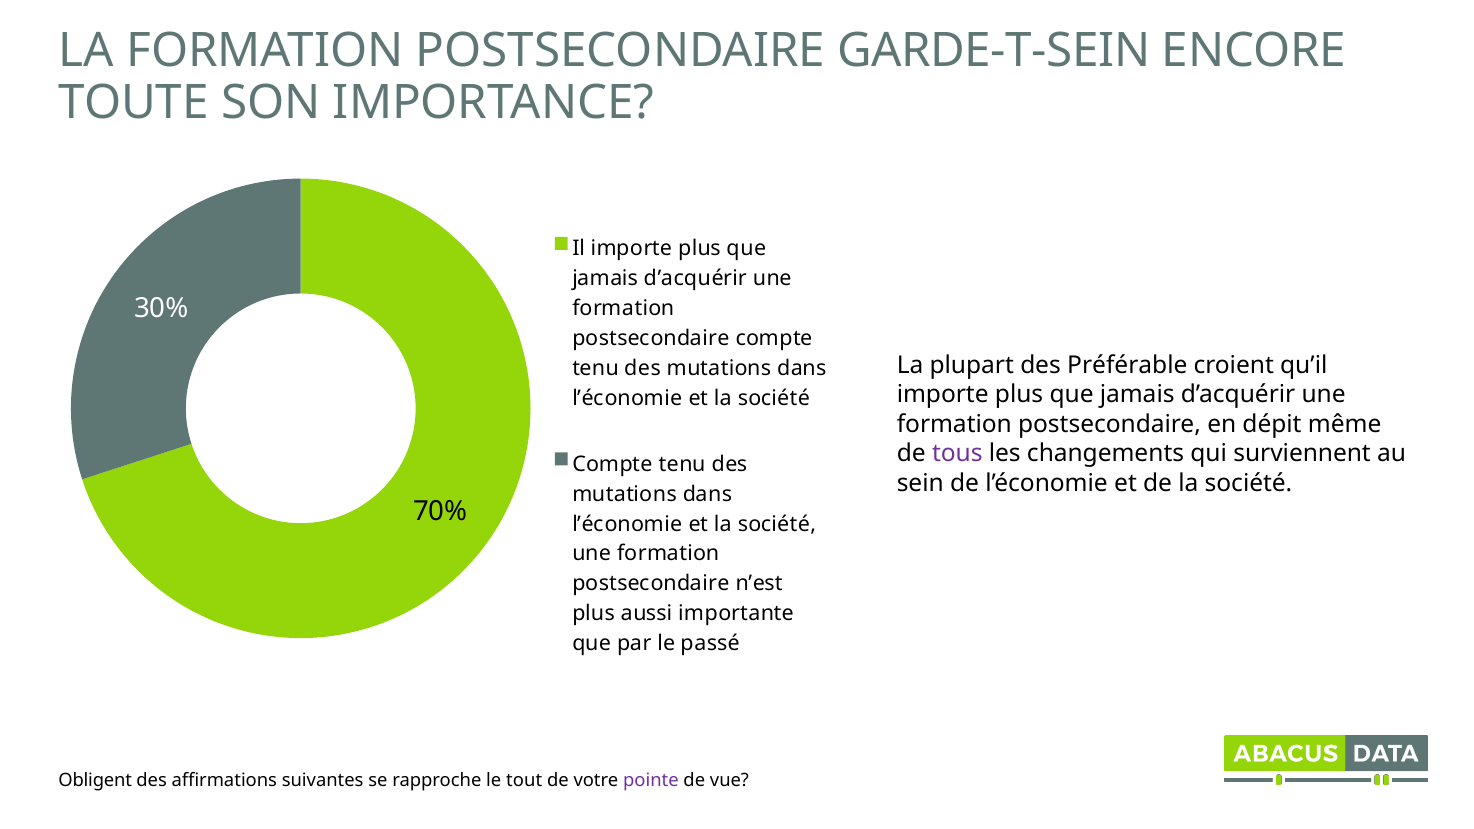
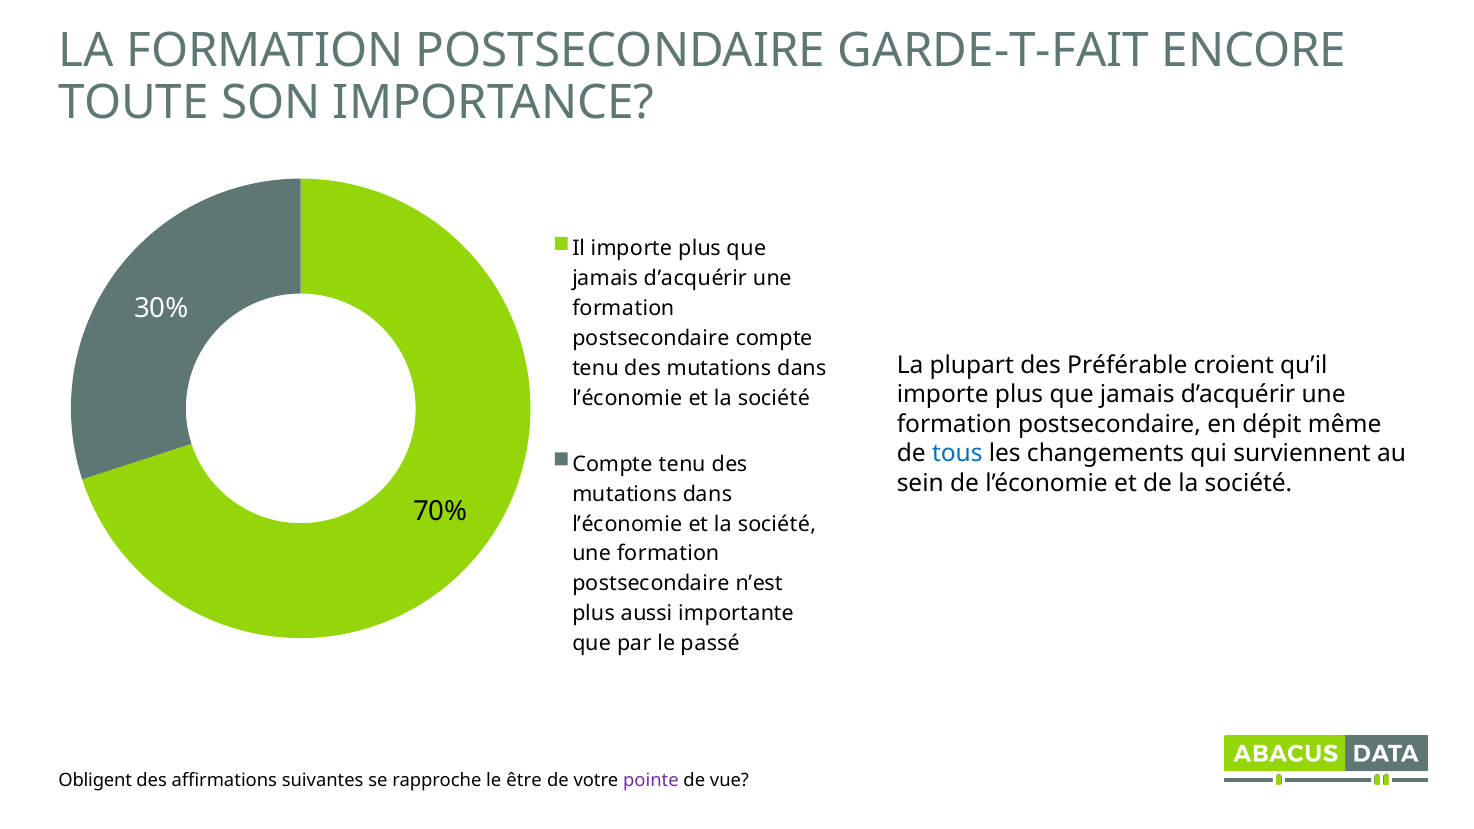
GARDE-T-SEIN: GARDE-T-SEIN -> GARDE-T-FAIT (994, 51)
tous colour: purple -> blue (957, 454)
tout: tout -> être (524, 781)
